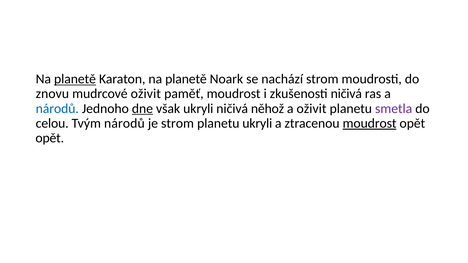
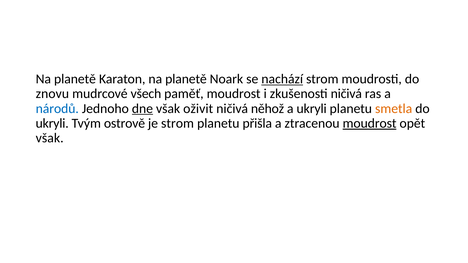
planetě underline: present -> none (75, 79)
nachází underline: none -> present (282, 79)
mudrcové oživit: oživit -> všech (146, 94)
však ukryli: ukryli -> oživit (198, 109)
a oživit: oživit -> ukryli (312, 109)
smetla colour: purple -> orange (394, 109)
celou: celou -> ukryli (52, 123)
Tvým národů: národů -> ostrově (125, 123)
planetu ukryli: ukryli -> přišla (257, 123)
opět: opět -> však (50, 138)
